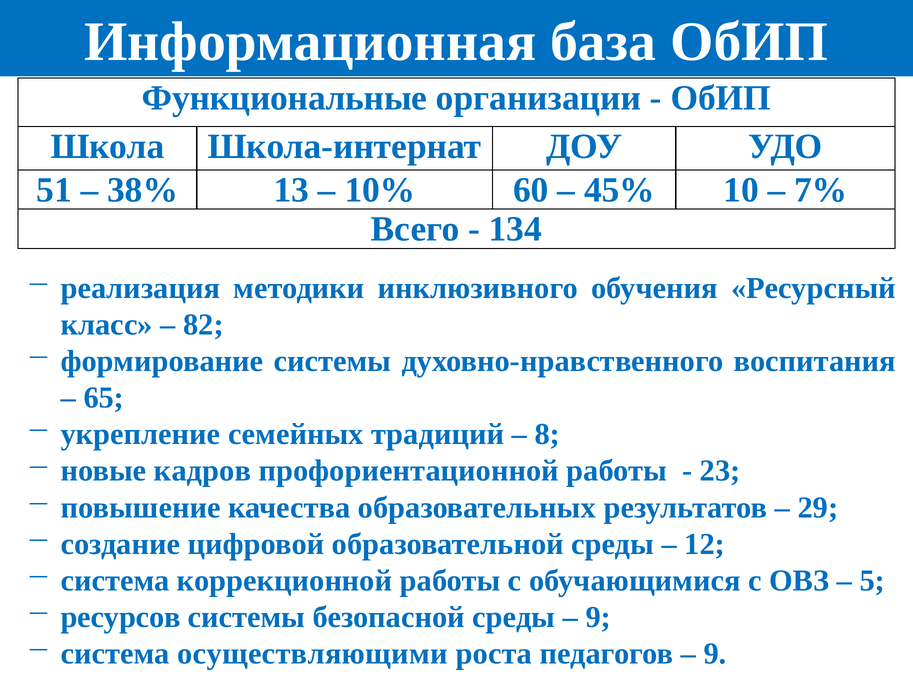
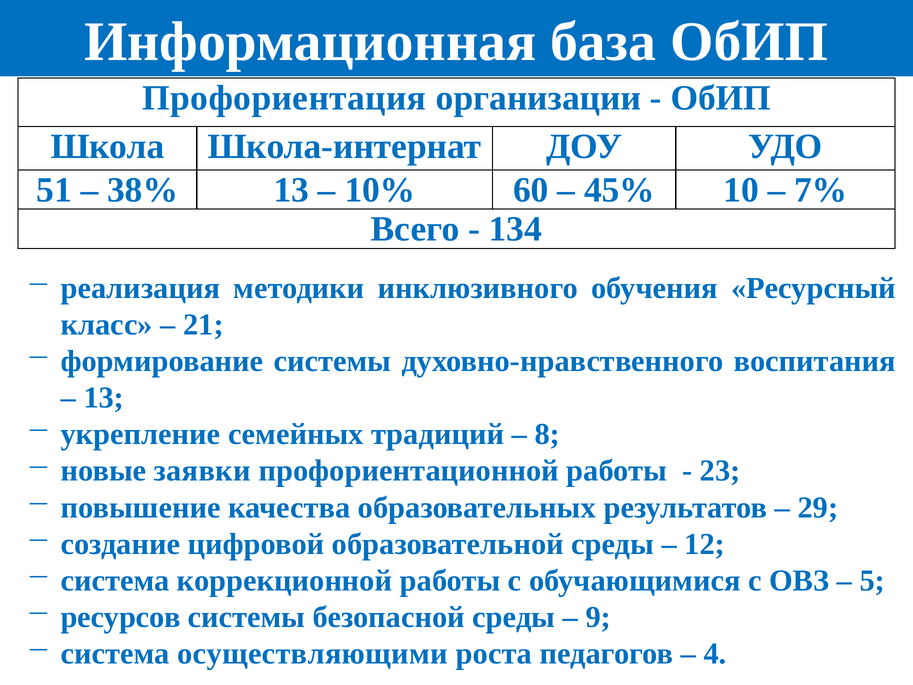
Функциональные: Функциональные -> Профориентация (284, 98)
82: 82 -> 21 (203, 325)
65: 65 -> 13 (104, 398)
кадров: кадров -> заявки (202, 471)
9: 9 -> 4 (715, 653)
